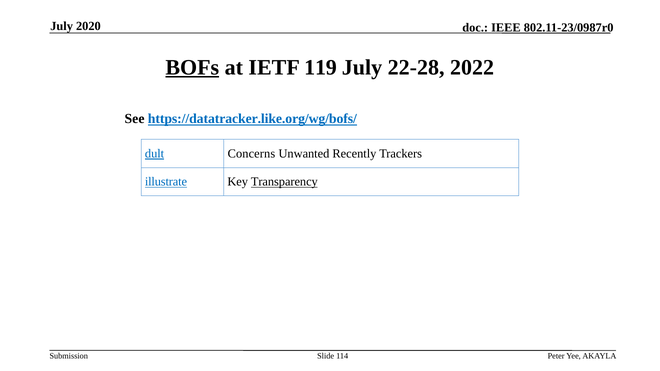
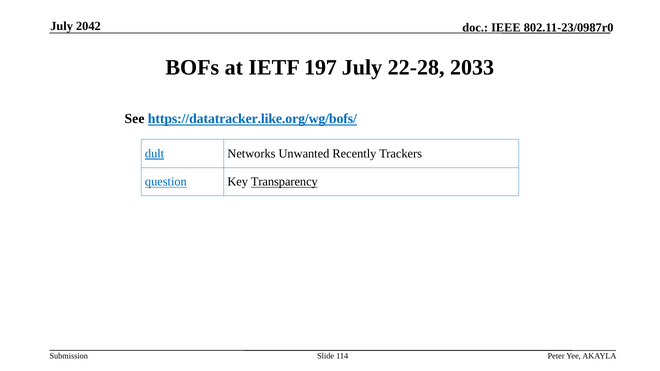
2020: 2020 -> 2042 (88, 26)
BOFs underline: present -> none (192, 67)
119: 119 -> 197 (321, 67)
2022: 2022 -> 2033 (472, 67)
Concerns: Concerns -> Networks (251, 154)
illustrate: illustrate -> question (166, 182)
